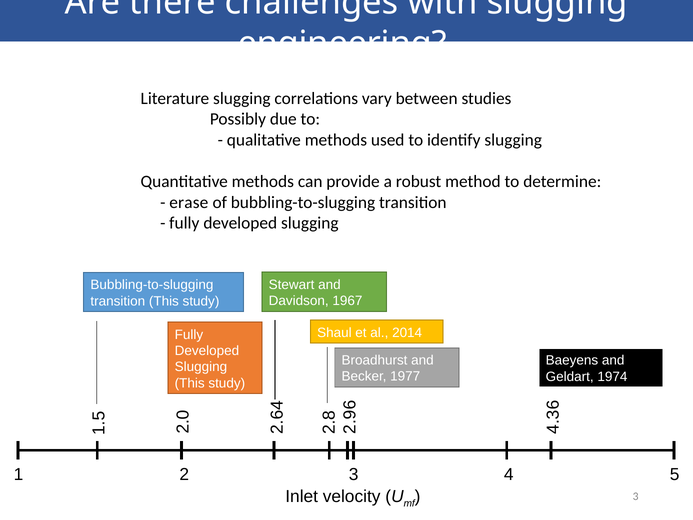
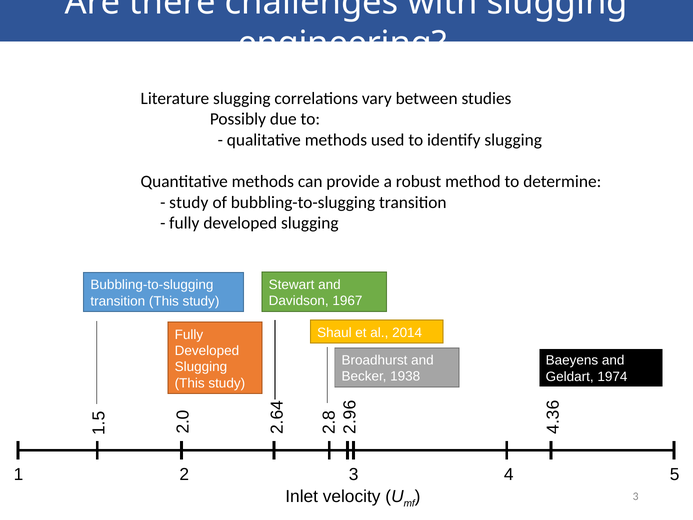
erase: erase -> study (189, 202)
1977: 1977 -> 1938 (405, 376)
